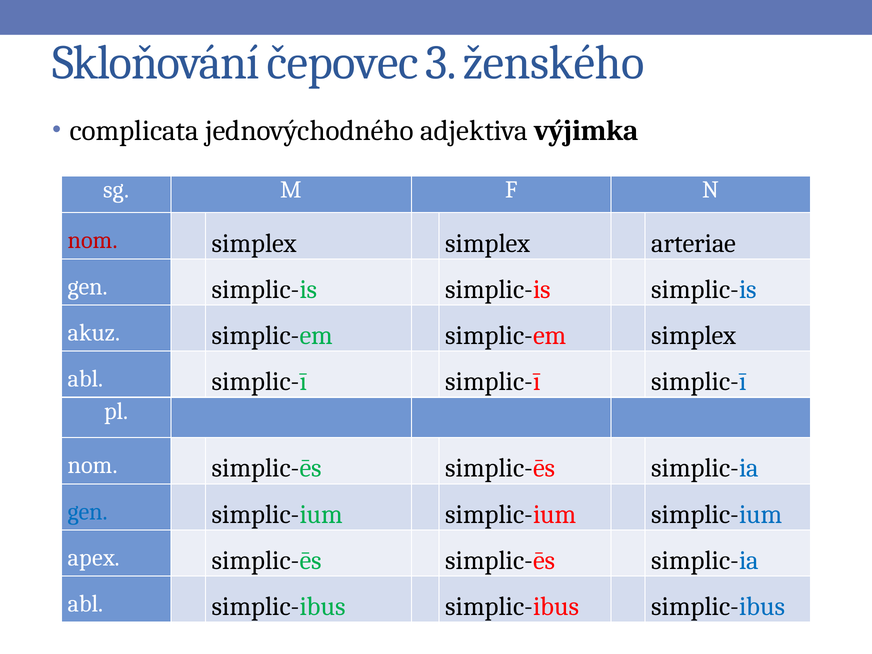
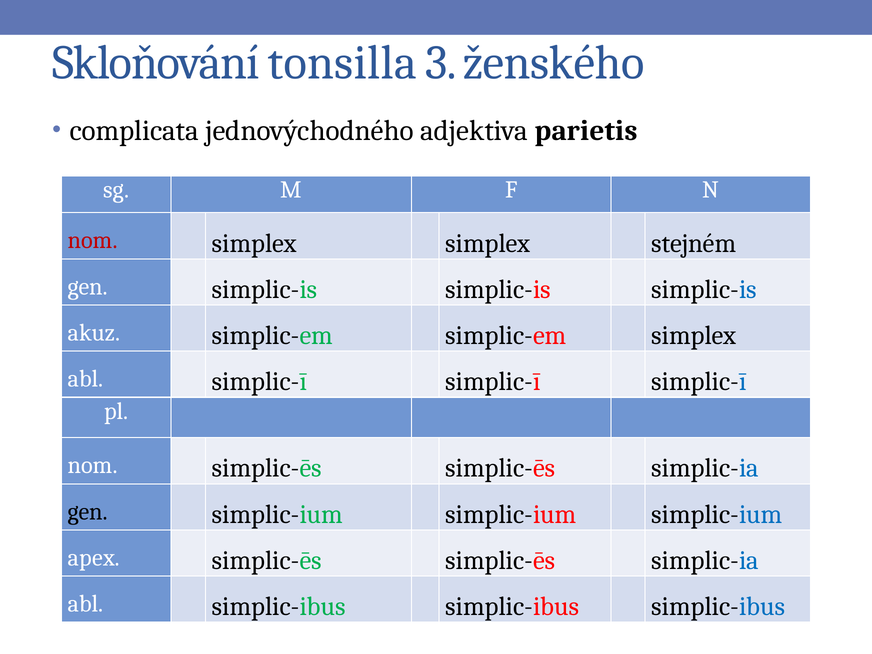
čepovec: čepovec -> tonsilla (342, 63)
výjimka: výjimka -> parietis (586, 131)
arteriae: arteriae -> stejném (694, 243)
gen colour: blue -> black (88, 512)
